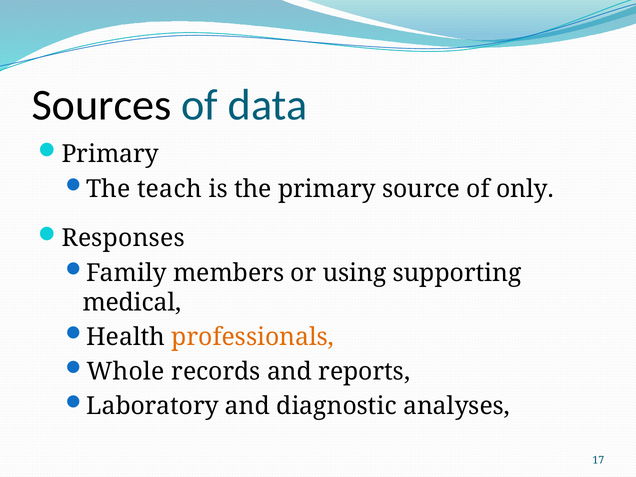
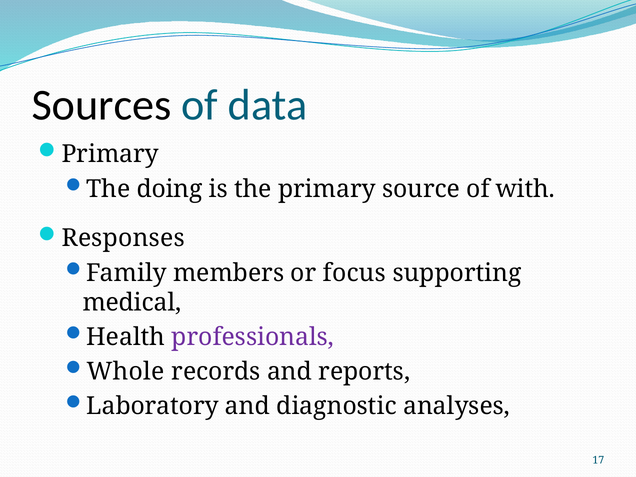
teach: teach -> doing (170, 189)
only: only -> with (525, 189)
using: using -> focus (354, 273)
professionals colour: orange -> purple (253, 337)
